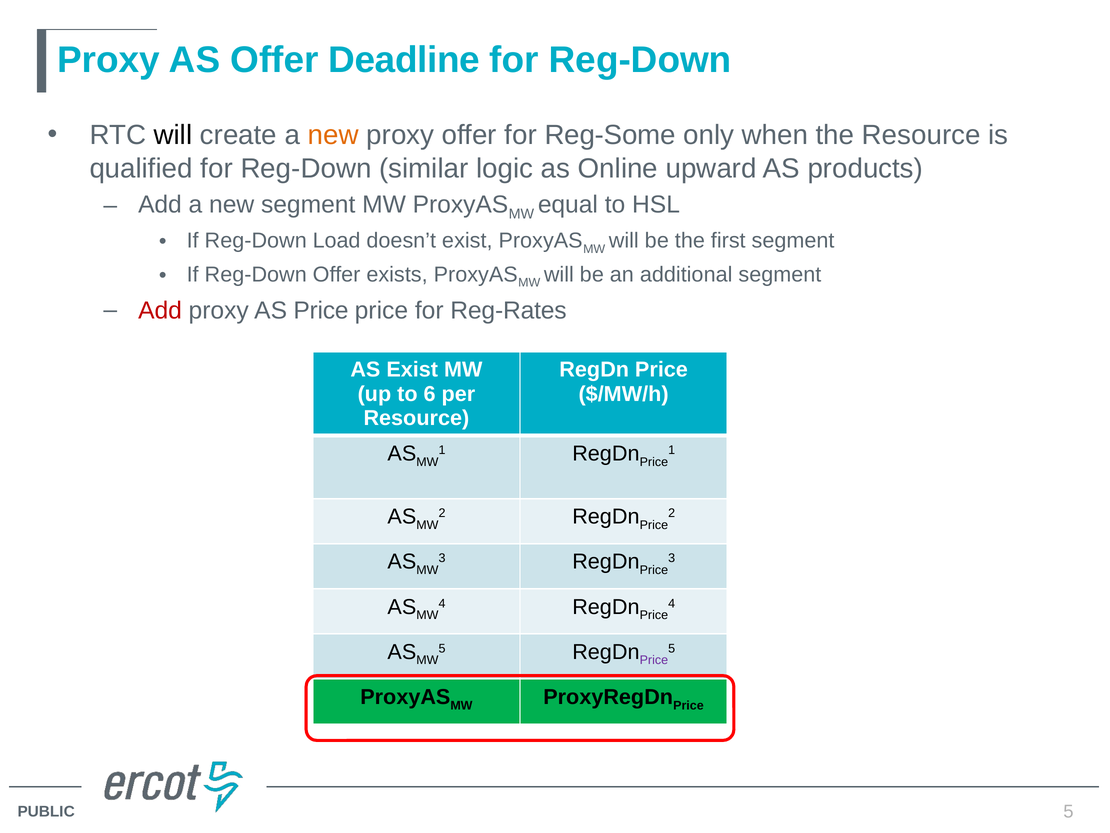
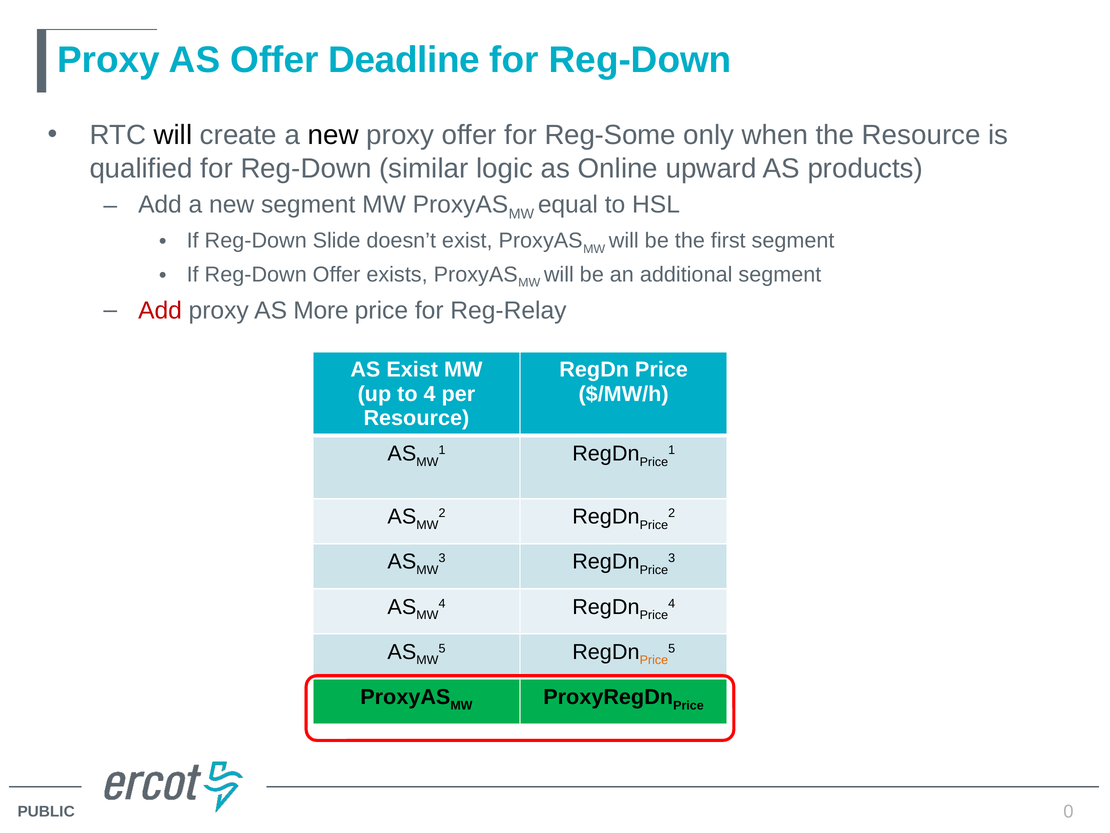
new colour: orange -> black (333, 135)
Load: Load -> Slide (337, 240)
AS Price: Price -> More (321, 311)
Reg-Rates: Reg-Rates -> Reg-Relay (508, 311)
to 6: 6 -> 4 (430, 394)
Price colour: purple -> orange (654, 660)
5: 5 -> 0 (1068, 811)
